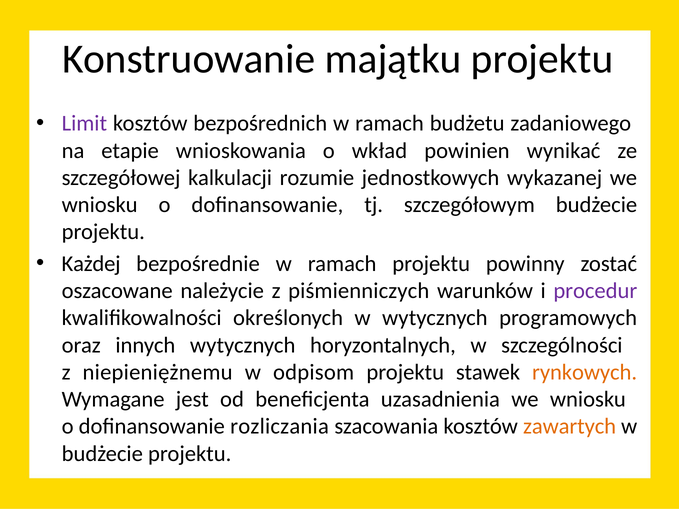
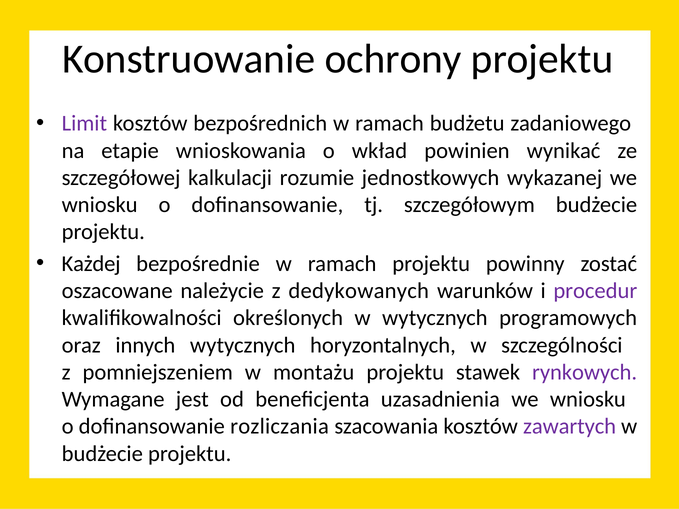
majątku: majątku -> ochrony (393, 59)
piśmienniczych: piśmienniczych -> dedykowanych (359, 291)
niepieniężnemu: niepieniężnemu -> pomniejszeniem (158, 372)
odpisom: odpisom -> montażu (314, 372)
rynkowych colour: orange -> purple (585, 372)
zawartych colour: orange -> purple (570, 427)
